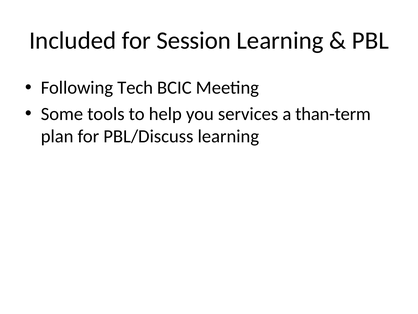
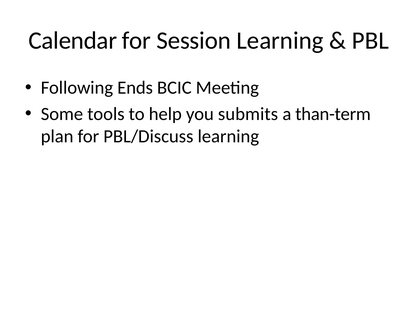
Included: Included -> Calendar (73, 40)
Tech: Tech -> Ends (135, 88)
services: services -> submits (248, 114)
